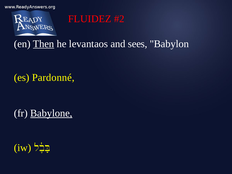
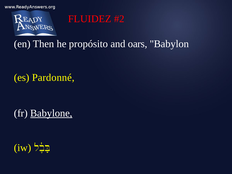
Then underline: present -> none (44, 44)
levantaos: levantaos -> propósito (88, 44)
sees: sees -> oars (138, 44)
